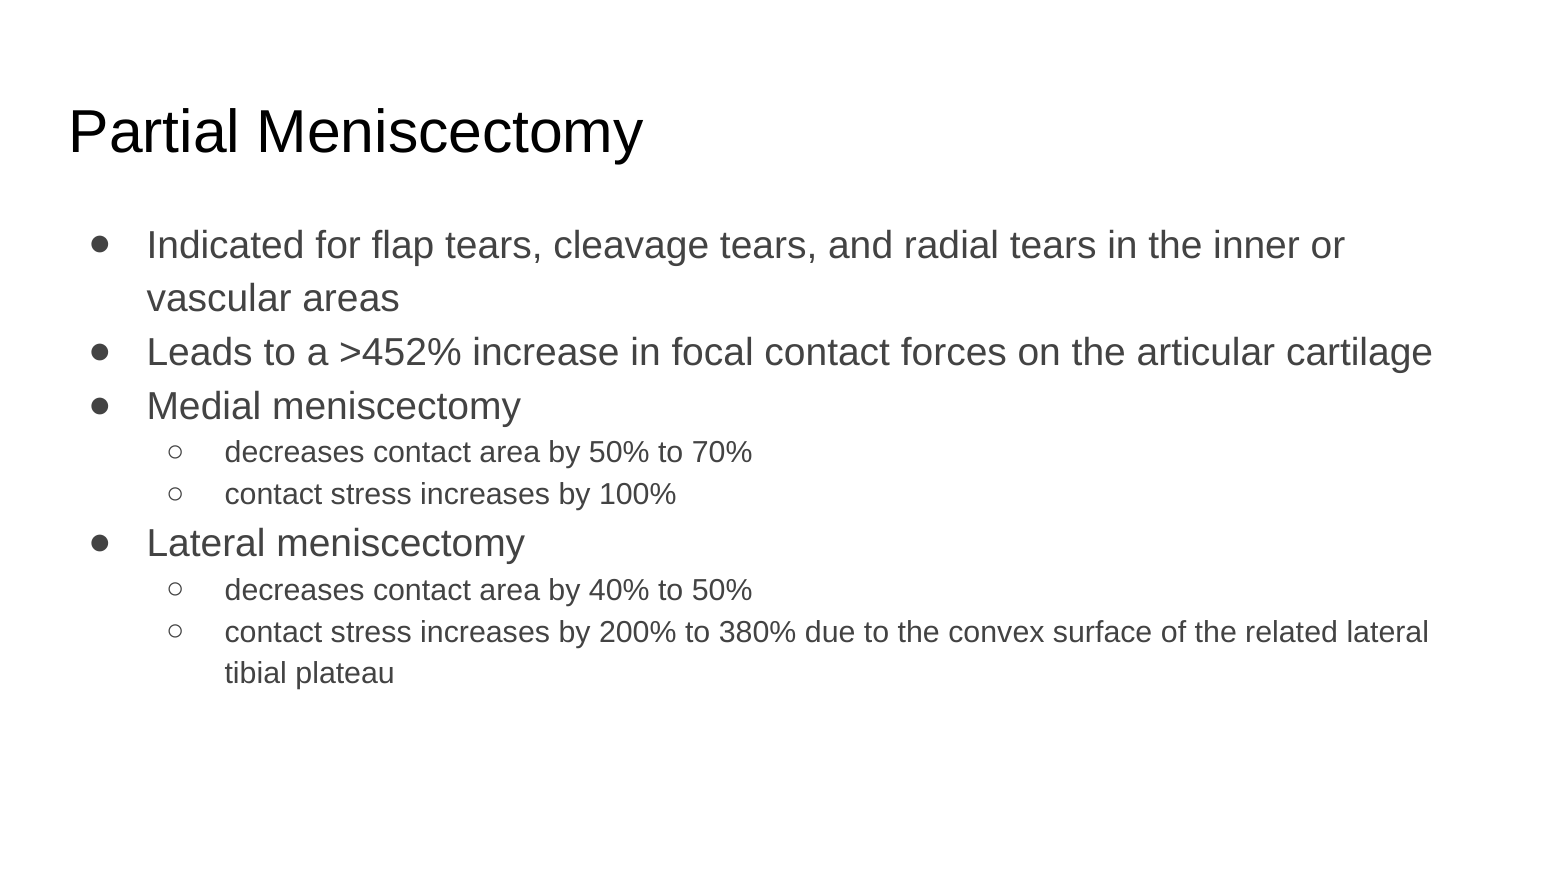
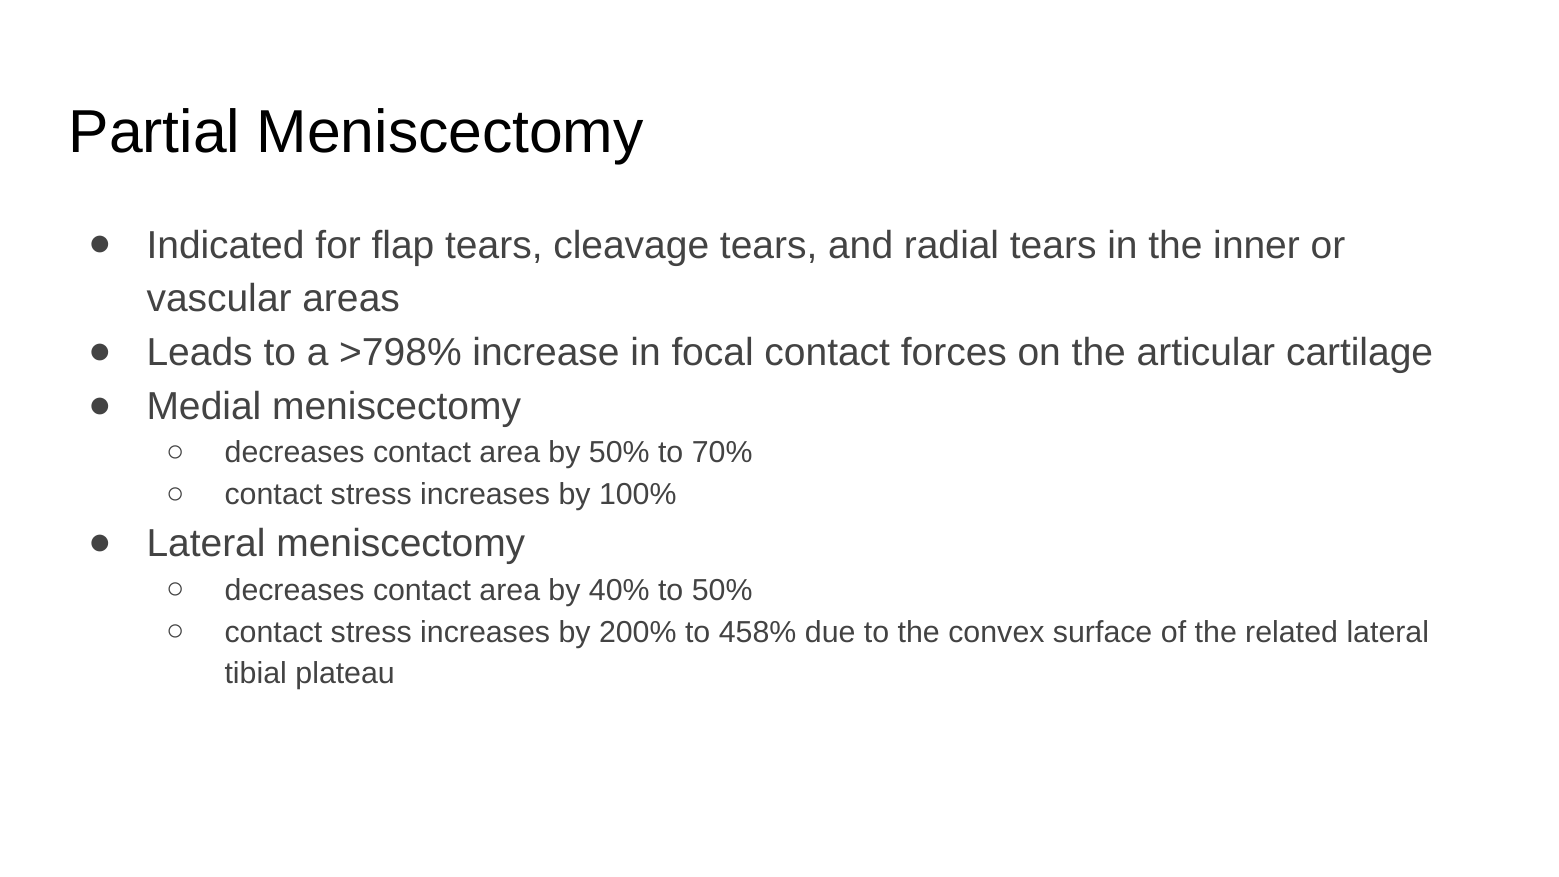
>452%: >452% -> >798% (400, 353)
380%: 380% -> 458% (758, 632)
